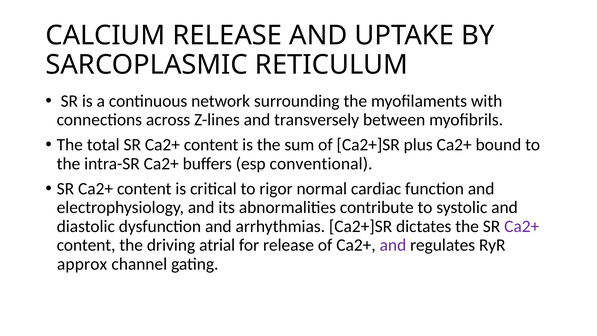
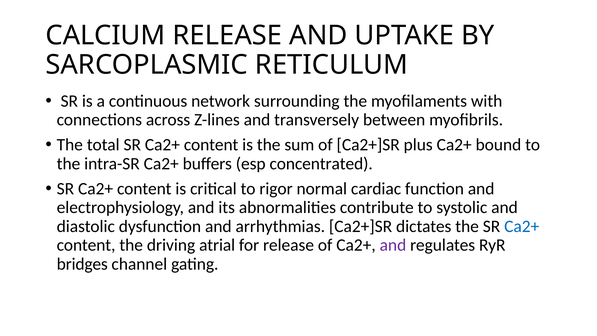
conventional: conventional -> concentrated (321, 164)
Ca2+ colour: purple -> blue (522, 226)
approx: approx -> bridges (82, 264)
